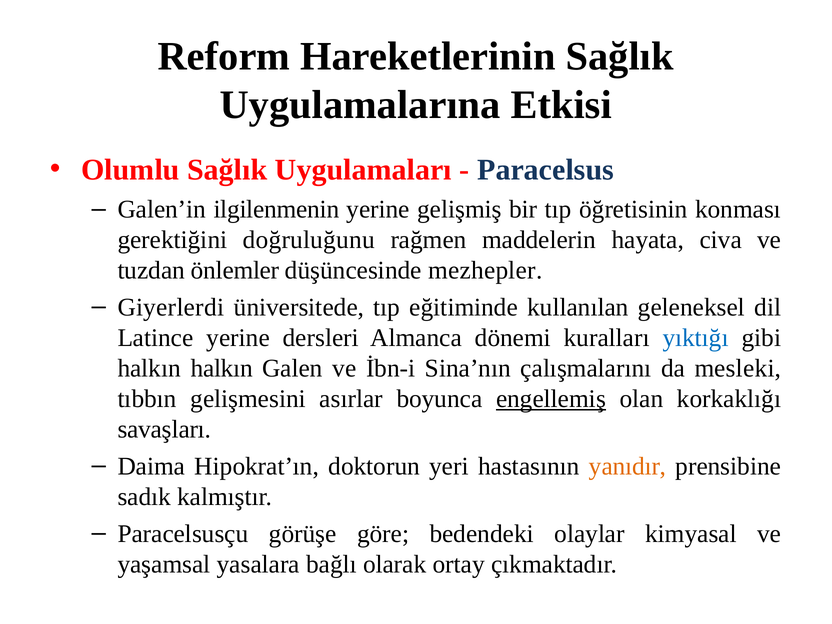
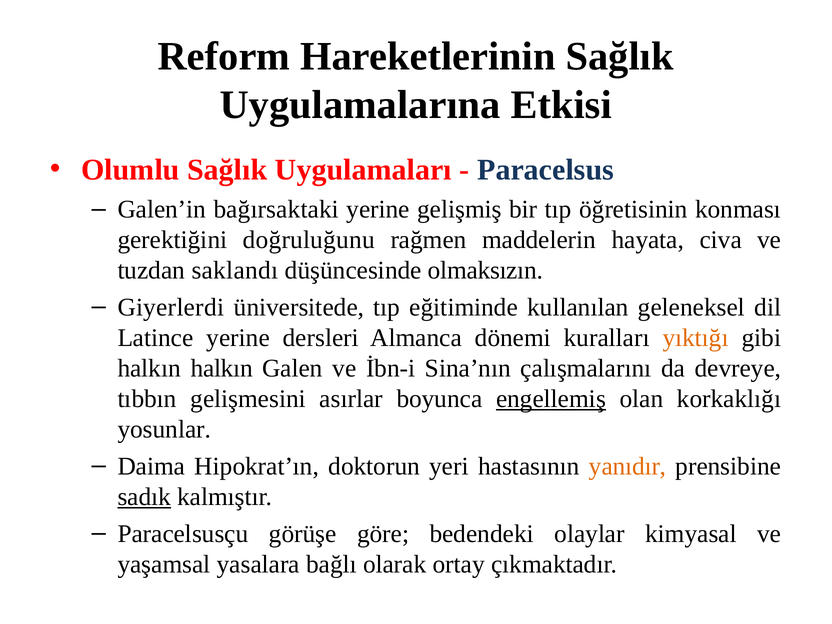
ilgilenmenin: ilgilenmenin -> bağırsaktaki (276, 209)
önlemler: önlemler -> saklandı (235, 270)
mezhepler: mezhepler -> olmaksızın (485, 270)
yıktığı colour: blue -> orange (696, 338)
mesleki: mesleki -> devreye (738, 368)
savaşları: savaşları -> yosunlar (164, 429)
sadık underline: none -> present (144, 497)
